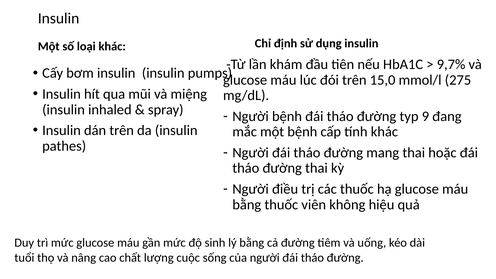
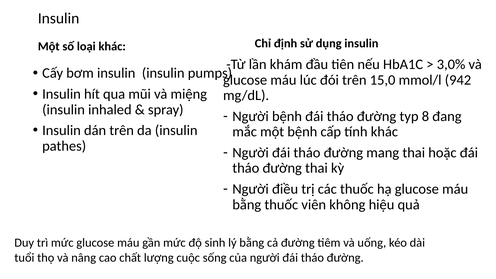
9,7%: 9,7% -> 3,0% (451, 64)
275: 275 -> 942 (458, 80)
9: 9 -> 8 (425, 116)
